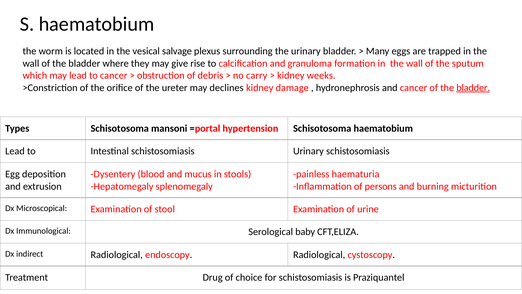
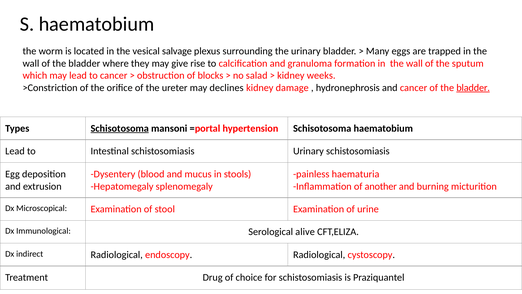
debris: debris -> blocks (210, 75)
carry: carry -> salad (257, 75)
Schisotosoma underline: none -> present (120, 128)
persons: persons -> another (381, 186)
baby: baby -> alive (305, 232)
